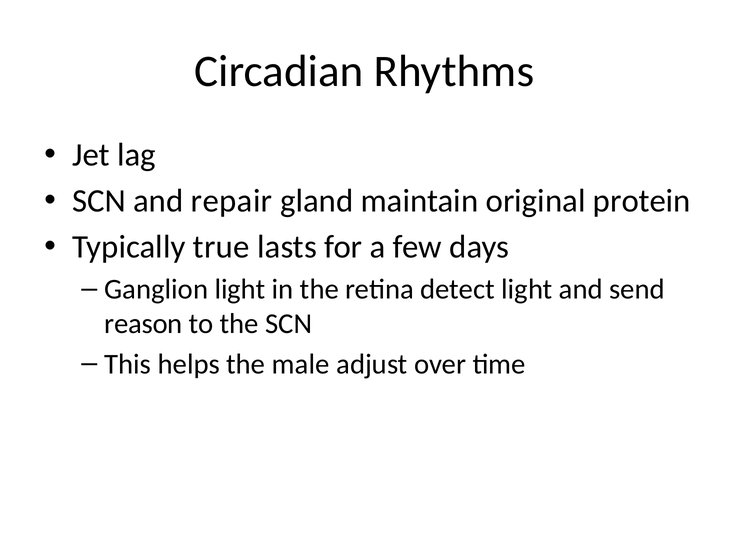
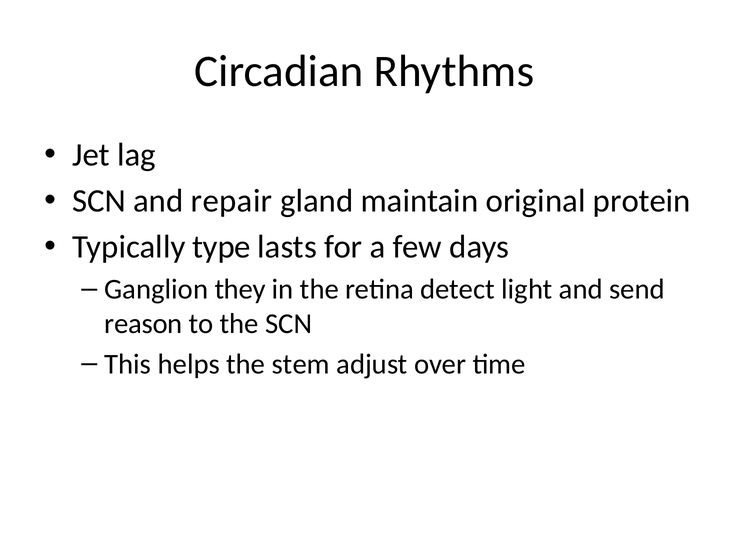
true: true -> type (222, 247)
Ganglion light: light -> they (240, 289)
male: male -> stem (301, 364)
